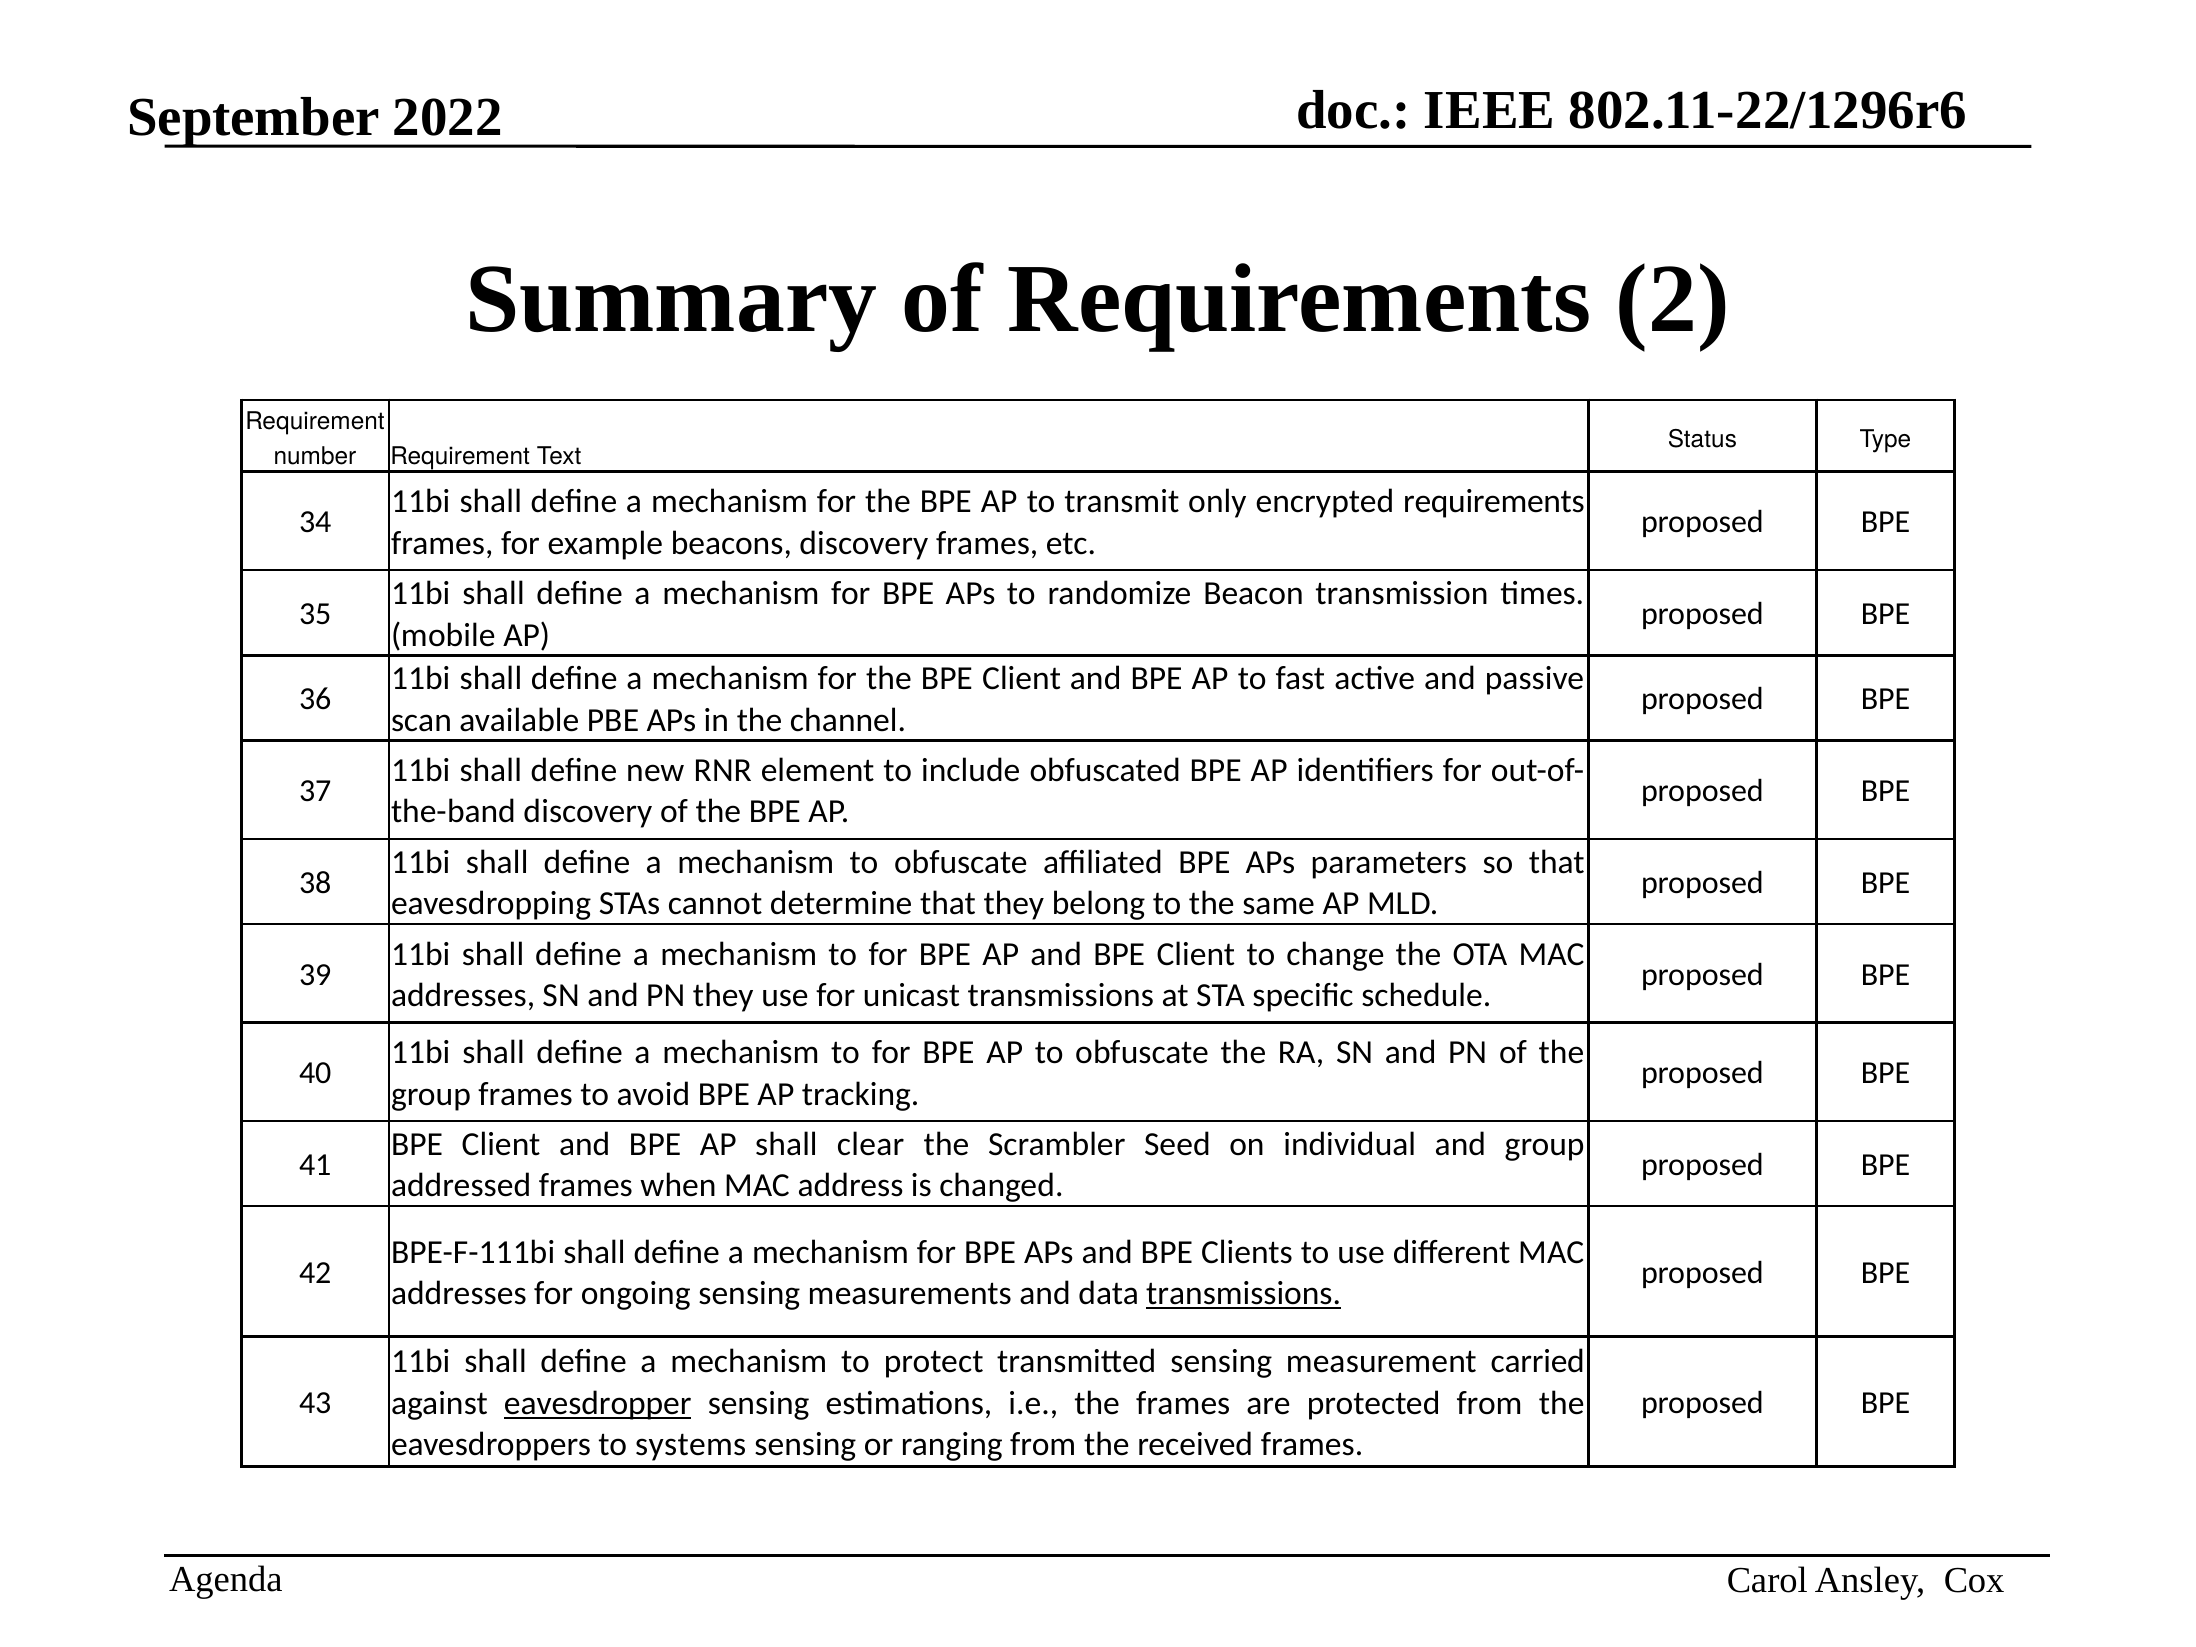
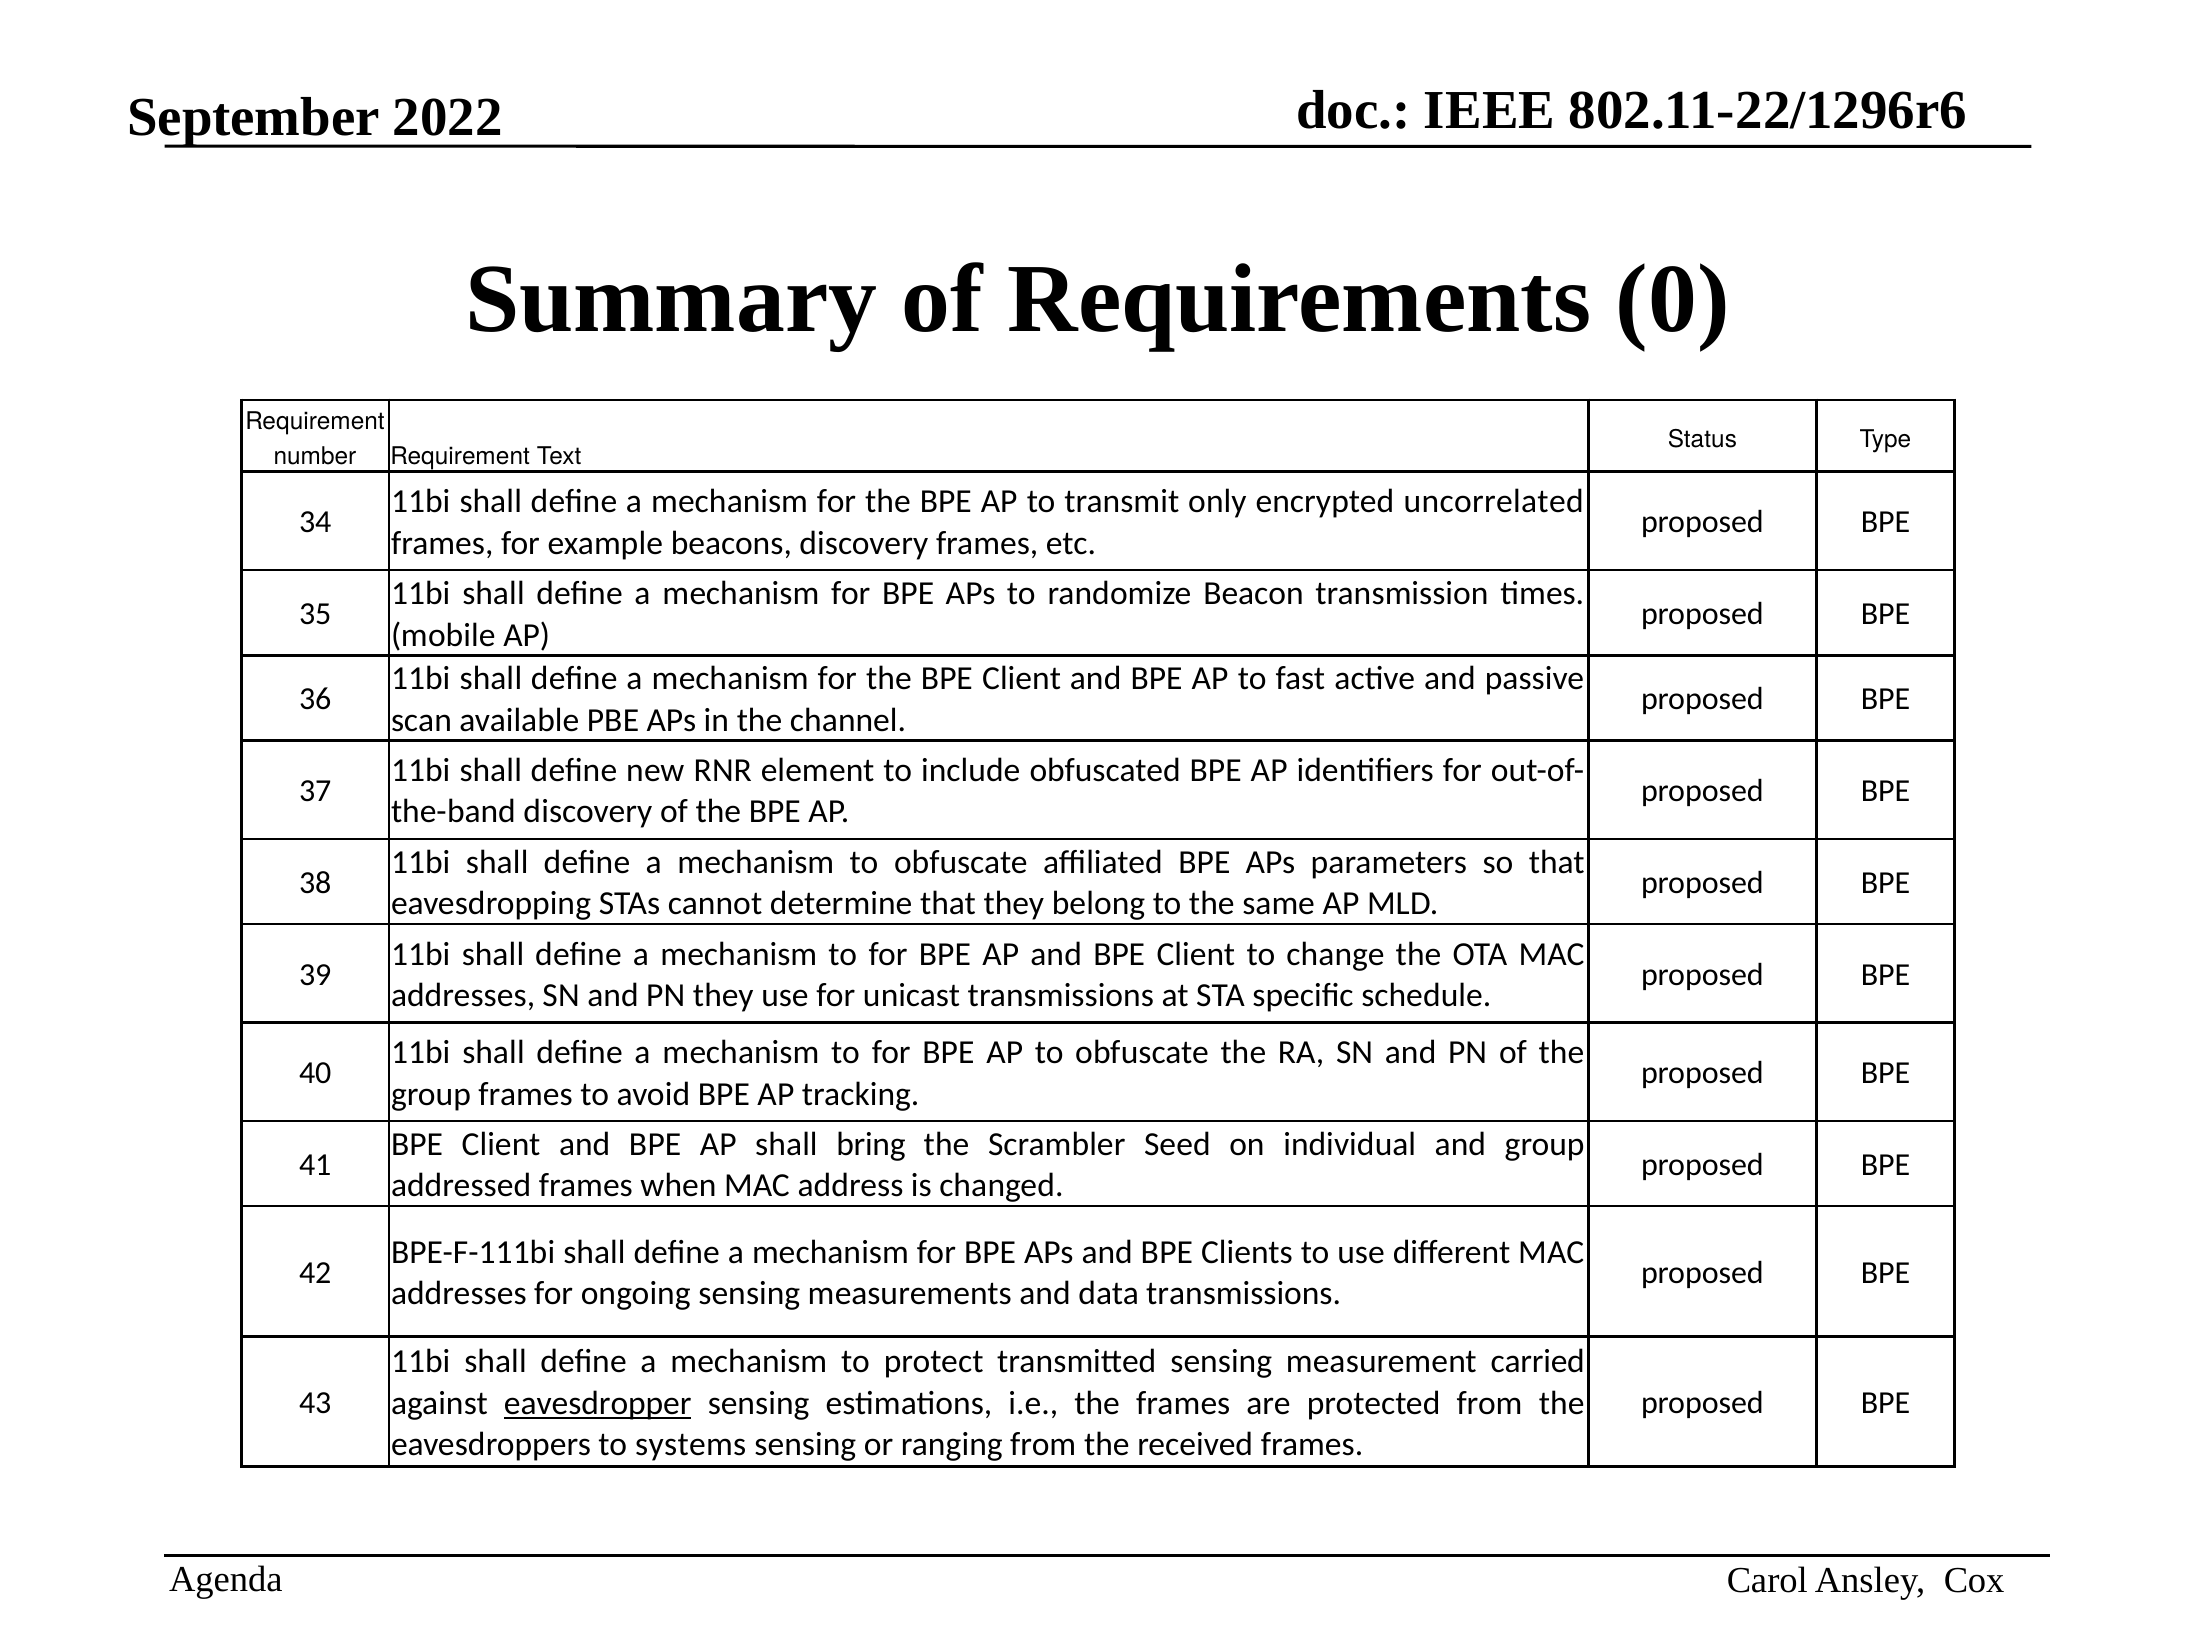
2: 2 -> 0 (1673, 299)
encrypted requirements: requirements -> uncorrelated (1494, 502)
clear: clear -> bring (871, 1144)
transmissions underline: present -> none (1244, 1294)
